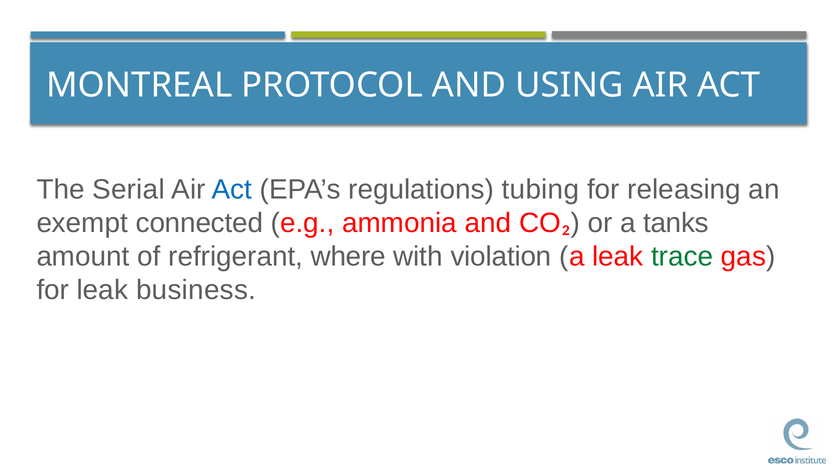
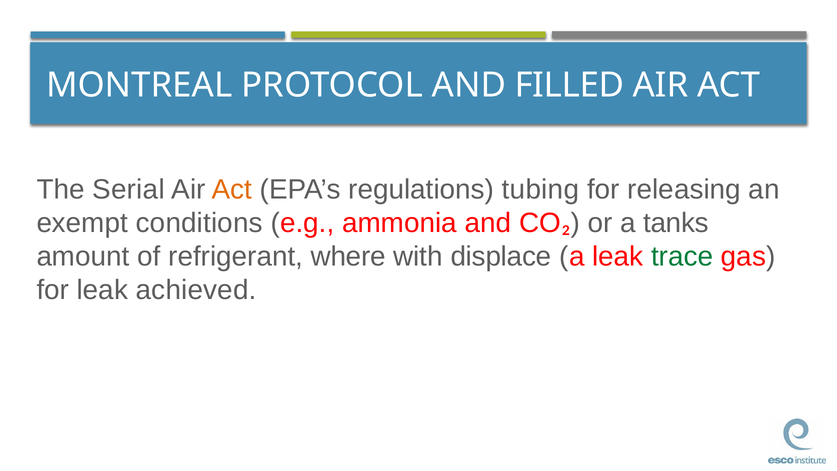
USING: USING -> FILLED (570, 85)
Act colour: blue -> orange (232, 189)
connected: connected -> conditions (199, 223)
violation: violation -> displace (501, 256)
business: business -> achieved (196, 290)
